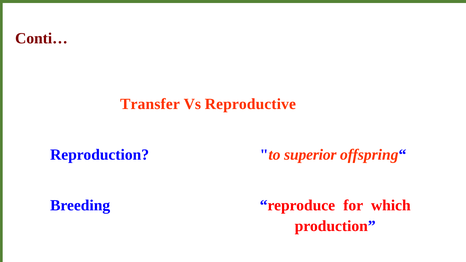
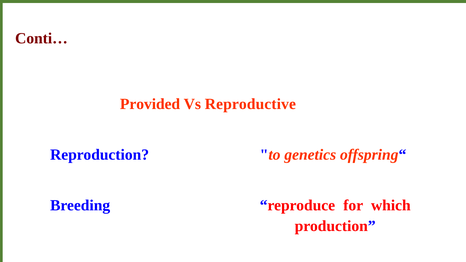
Transfer: Transfer -> Provided (150, 104)
superior: superior -> genetics (310, 155)
